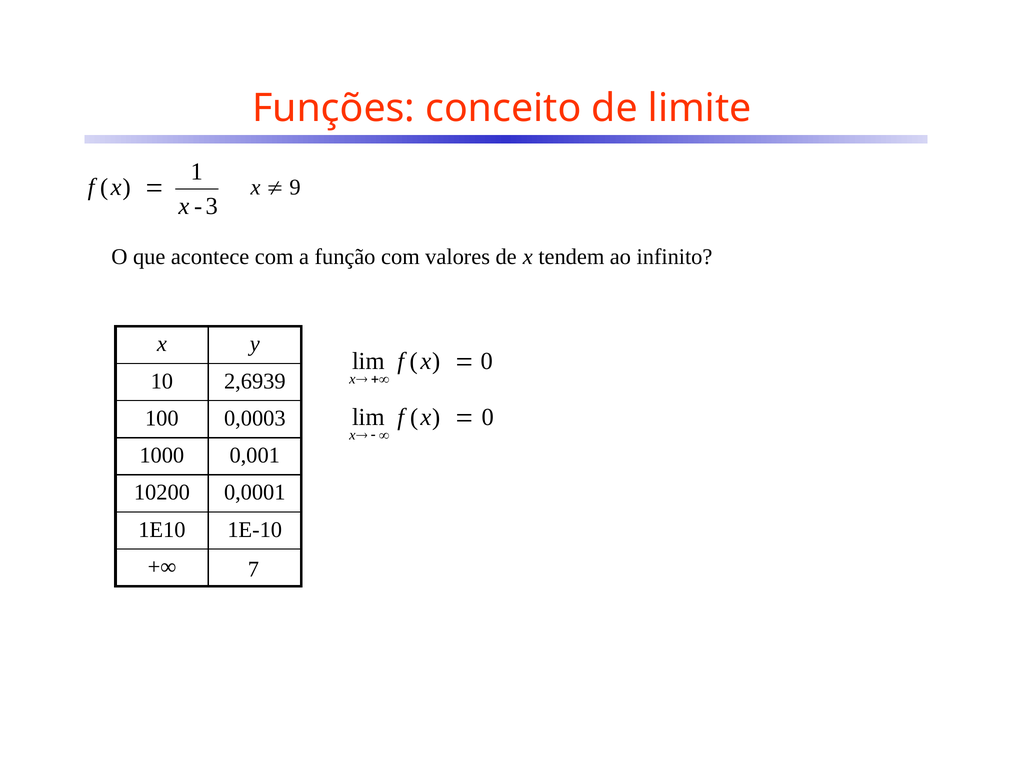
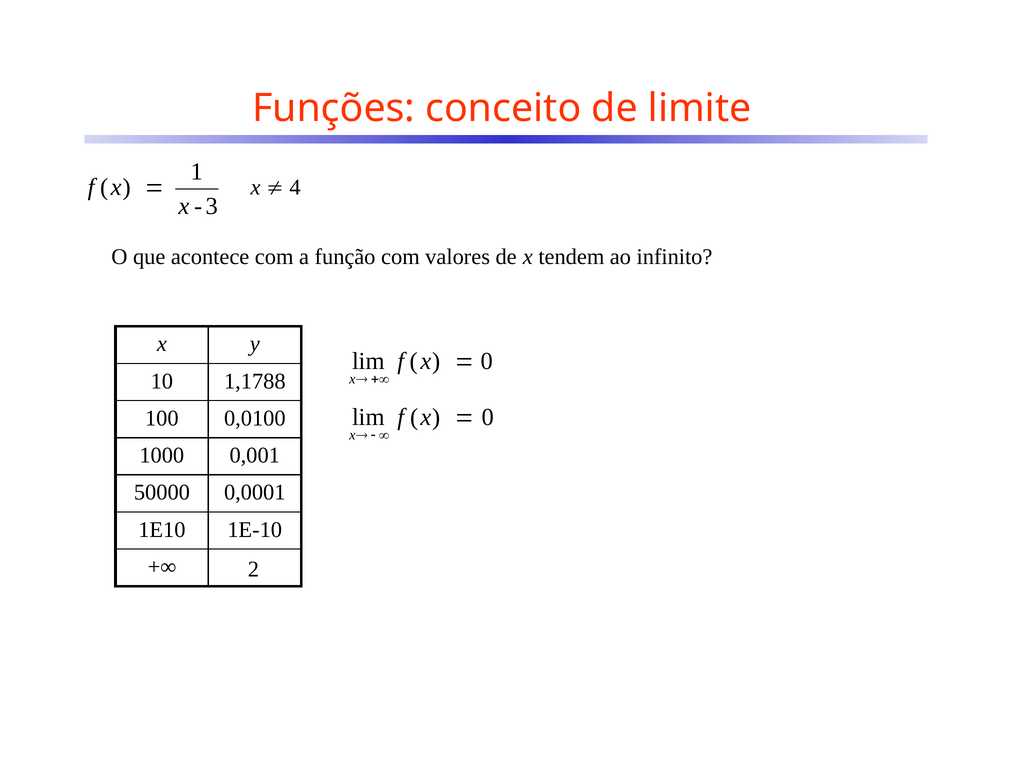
9: 9 -> 4 (295, 187)
2,6939: 2,6939 -> 1,1788 (255, 381)
0,0003: 0,0003 -> 0,0100 (255, 418)
10200: 10200 -> 50000 (162, 493)
7: 7 -> 2 (253, 569)
